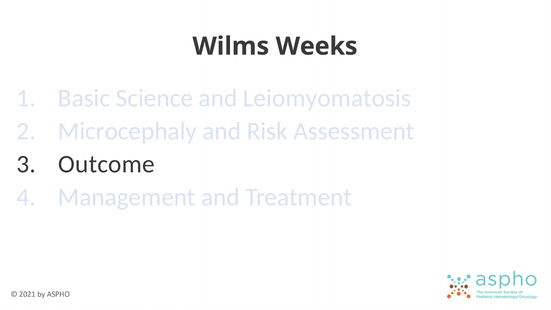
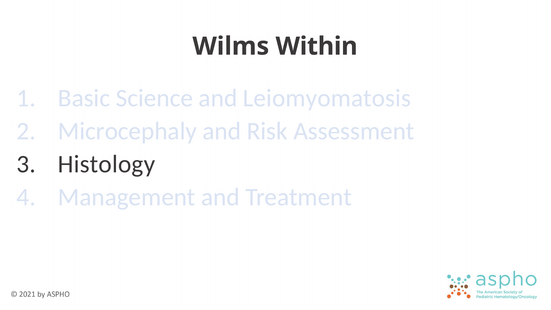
Weeks: Weeks -> Within (317, 46)
Outcome: Outcome -> Histology (107, 164)
